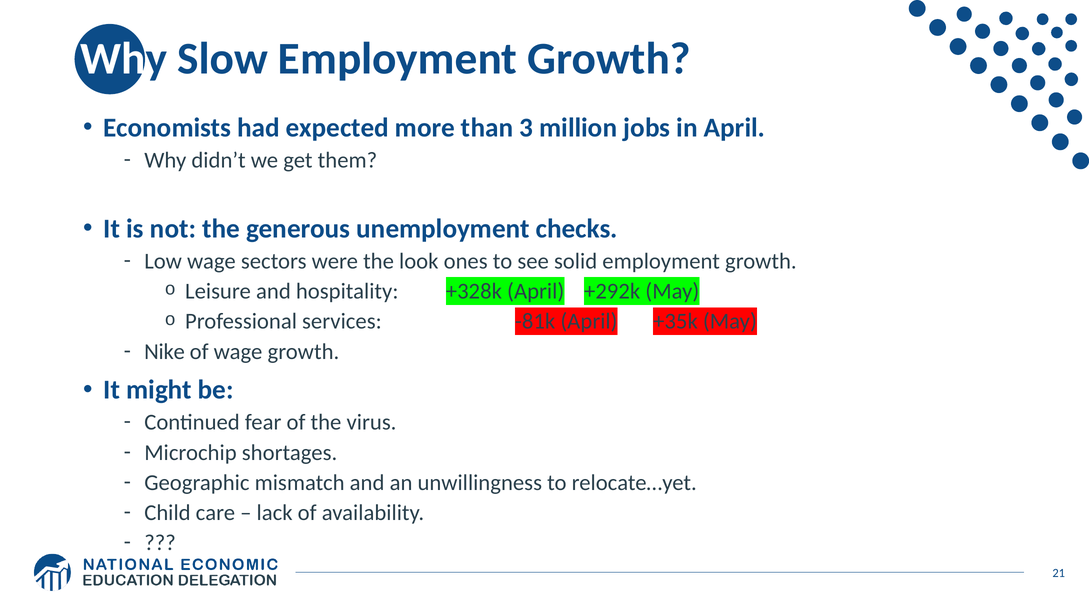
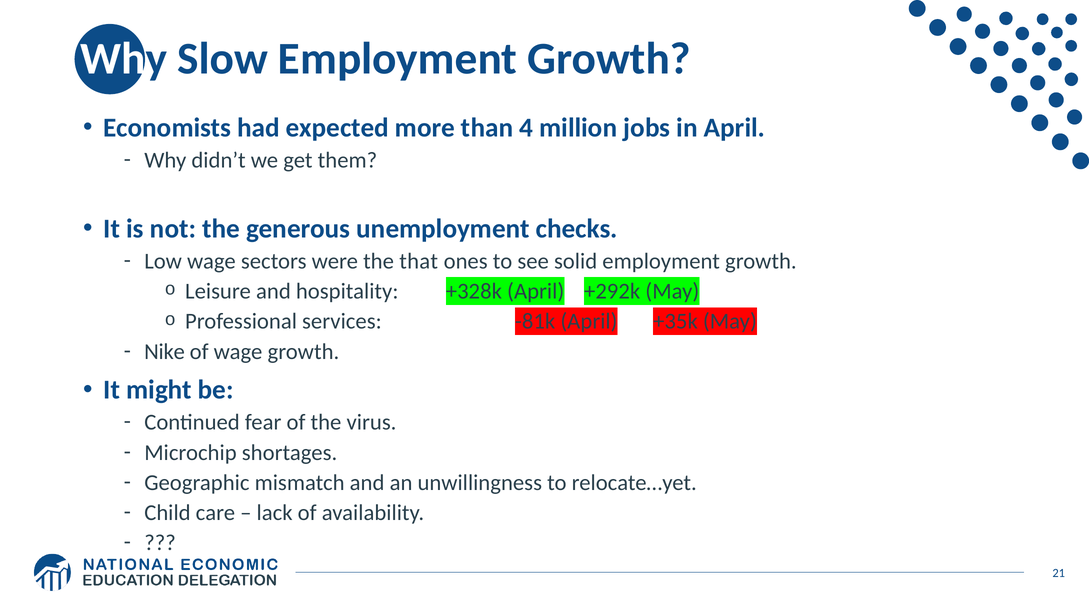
3: 3 -> 4 (526, 128)
look: look -> that (419, 261)
